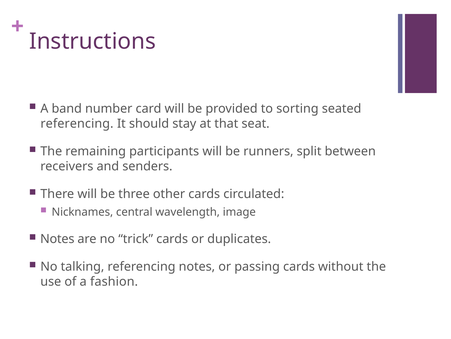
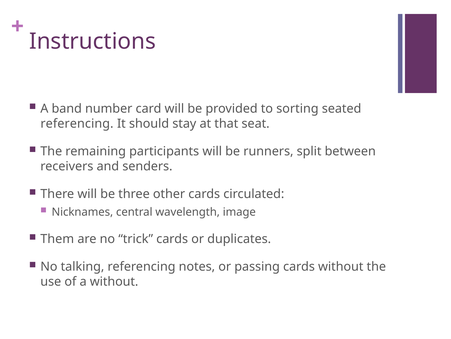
Notes: Notes -> Them (57, 239)
a fashion: fashion -> without (114, 281)
